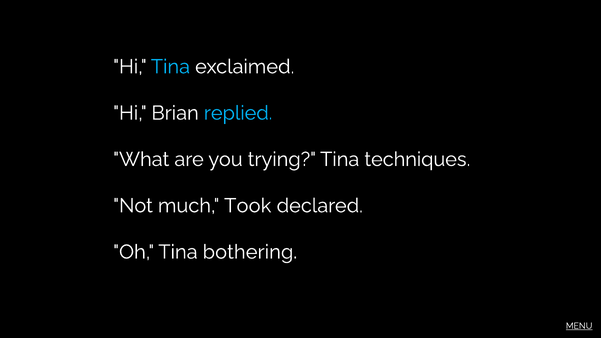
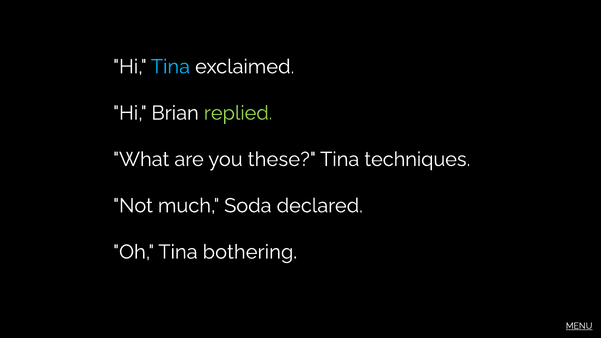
replied colour: light blue -> light green (238, 113)
trying: trying -> these (282, 159)
Took: Took -> Soda (248, 206)
